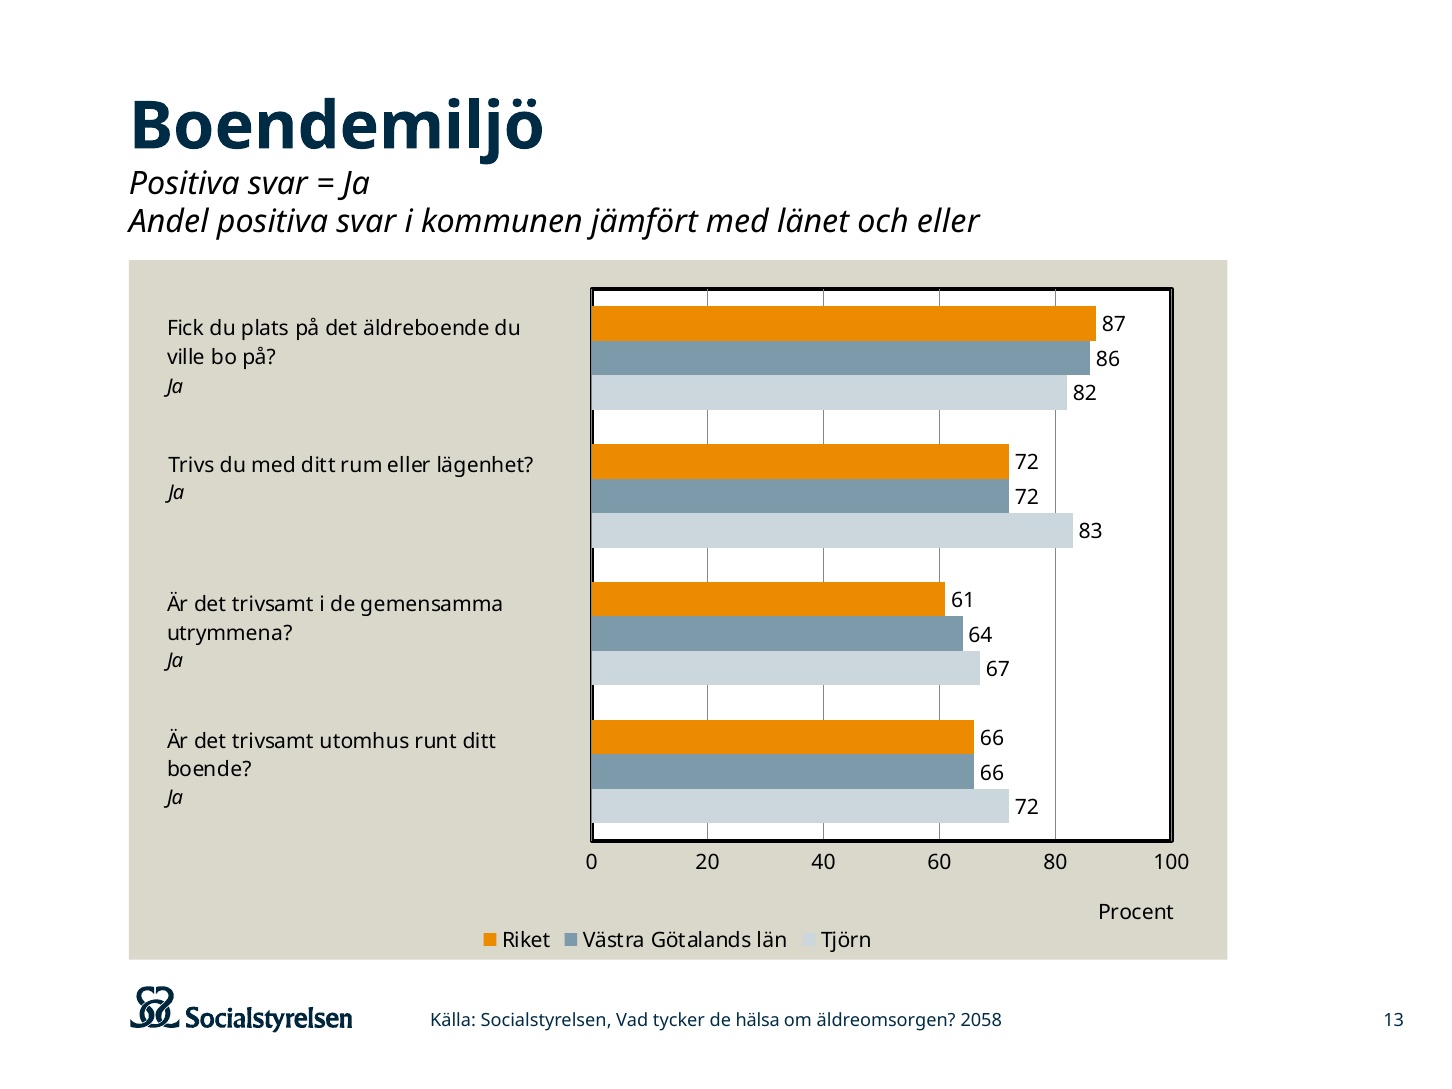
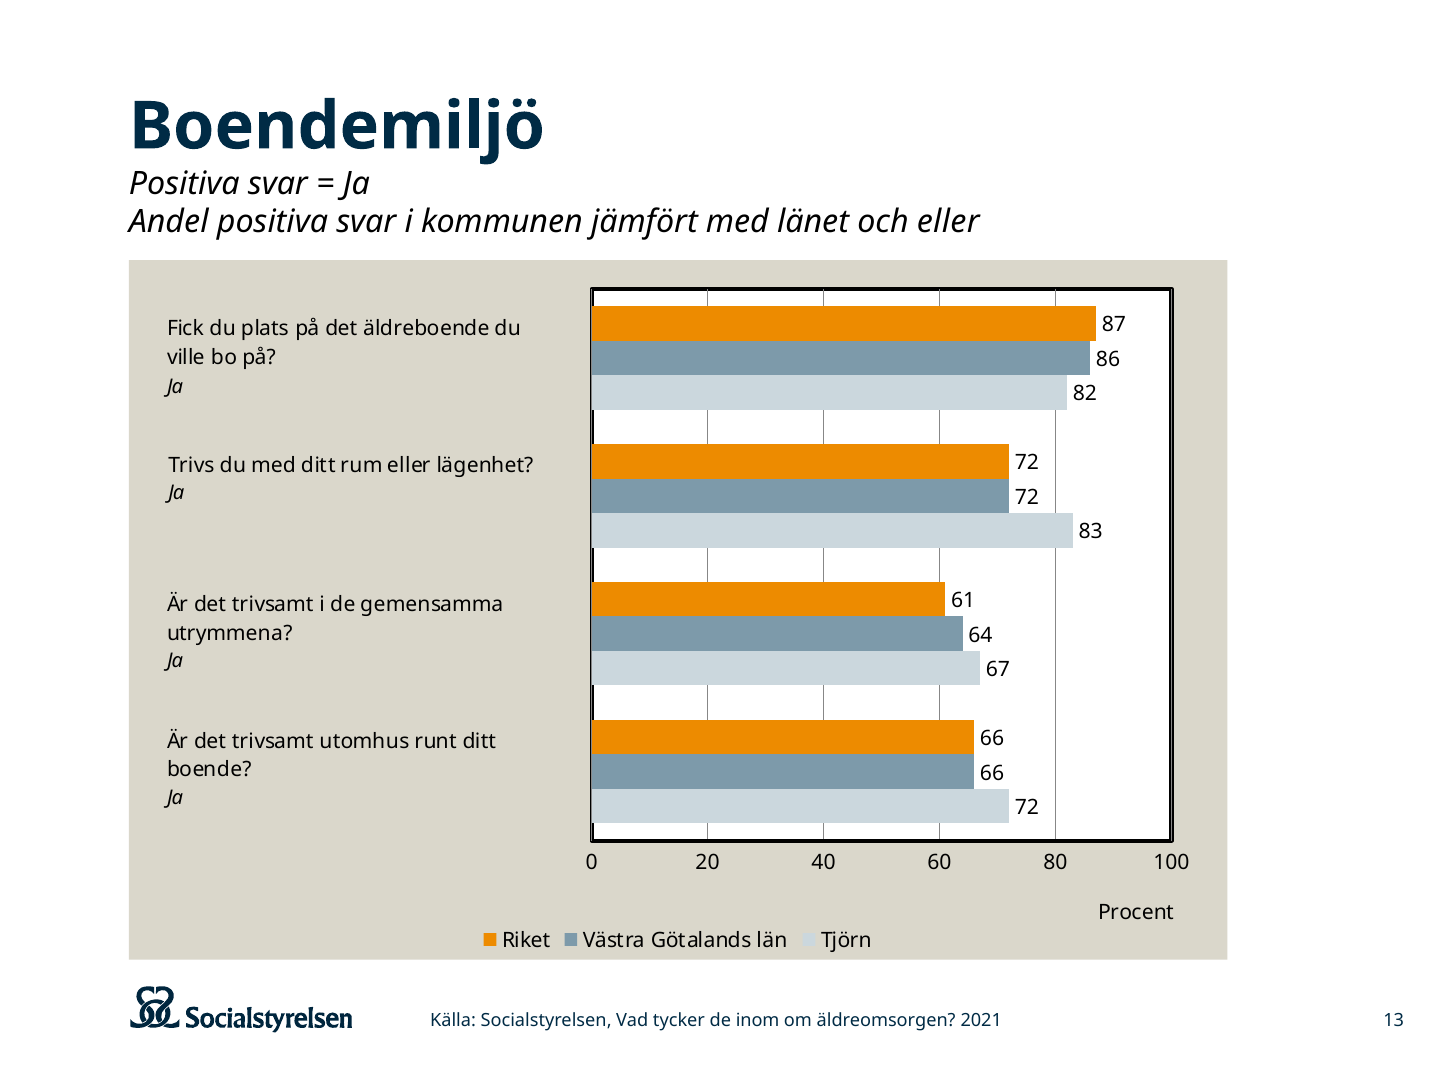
hälsa: hälsa -> inom (758, 1021)
2058: 2058 -> 2021 (981, 1021)
